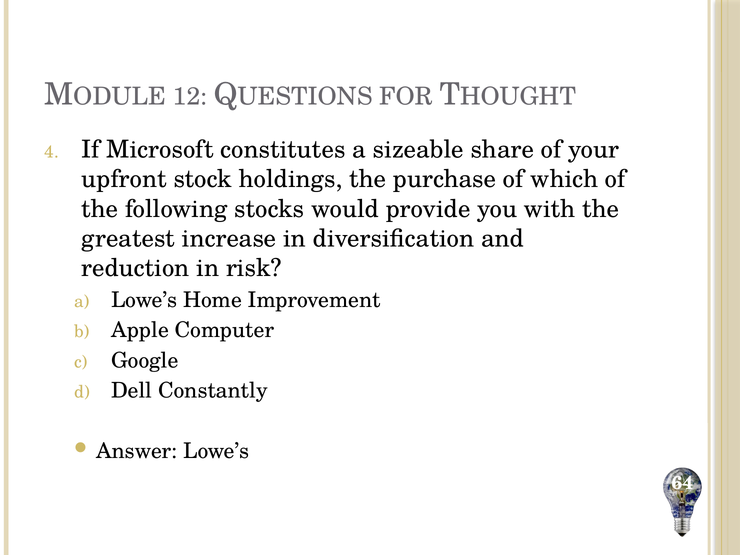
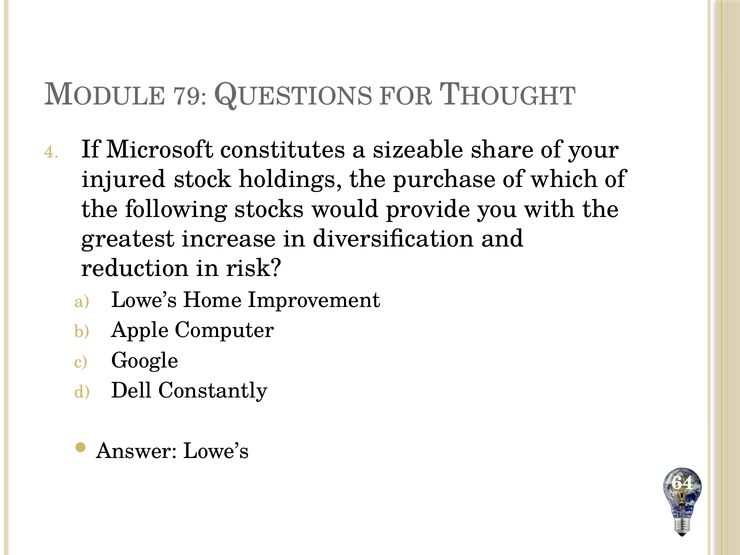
12: 12 -> 79 (190, 97)
upfront: upfront -> injured (124, 179)
